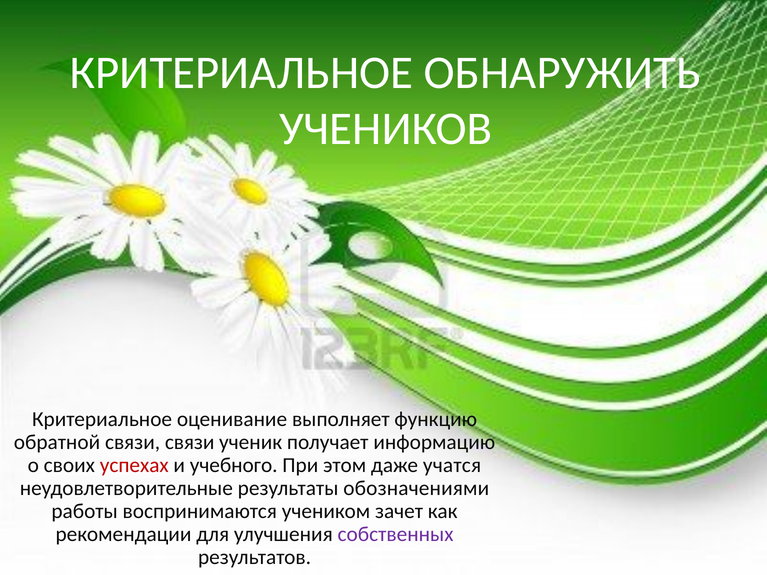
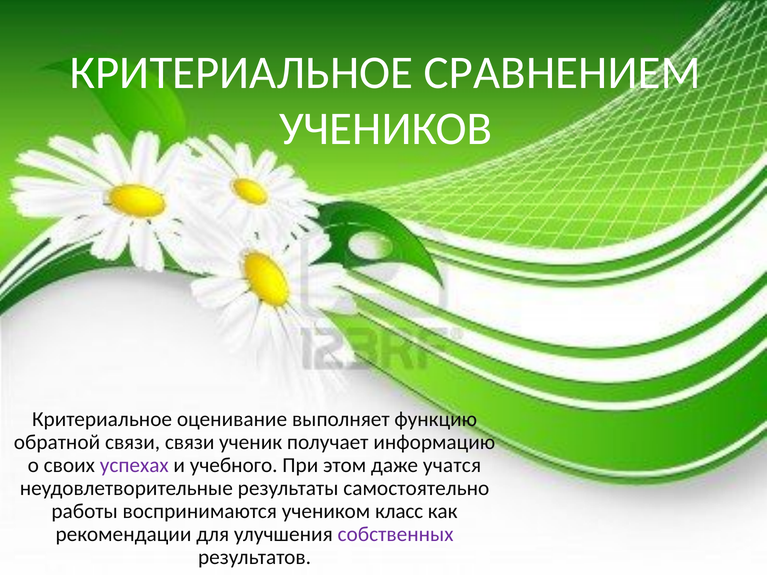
ОБНАРУЖИТЬ: ОБНАРУЖИТЬ -> СРАВНЕНИЕМ (562, 73)
успехах colour: red -> purple (134, 466)
обозначениями: обозначениями -> самостоятельно (416, 489)
зачет: зачет -> класс (399, 512)
